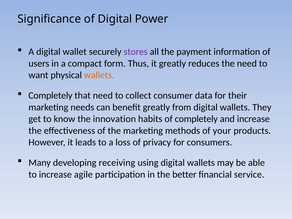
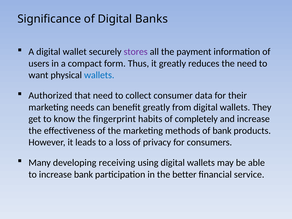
Power: Power -> Banks (152, 19)
wallets colour: orange -> blue (99, 75)
Completely: Completely -> Authorized (50, 96)
innovation: innovation -> fingerprint (114, 119)
of your: your -> bank (222, 131)
increase agile: agile -> bank (83, 174)
